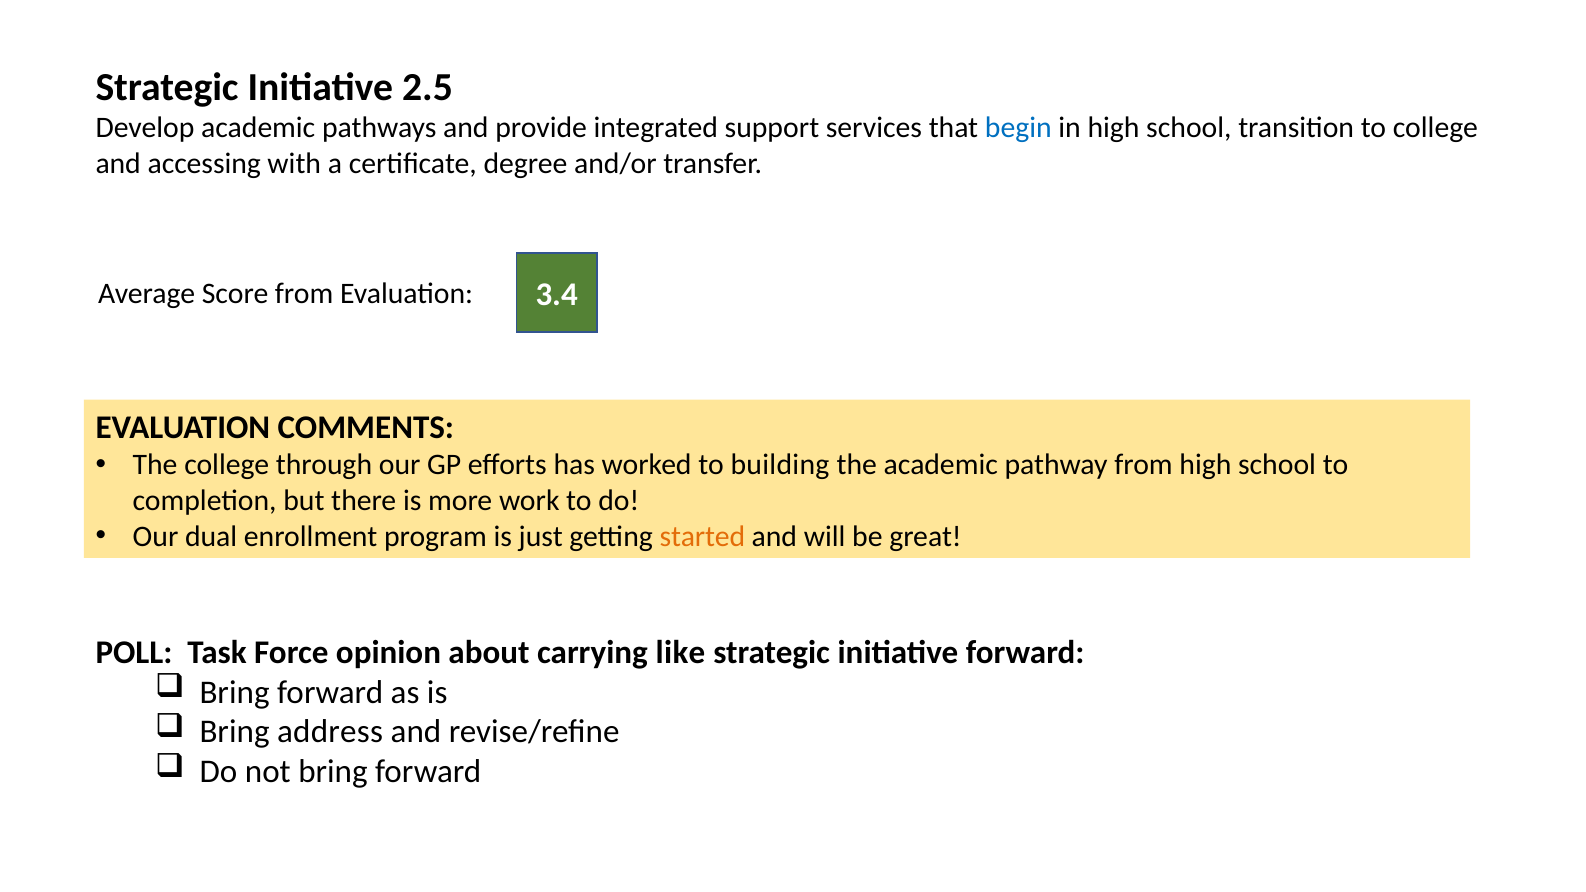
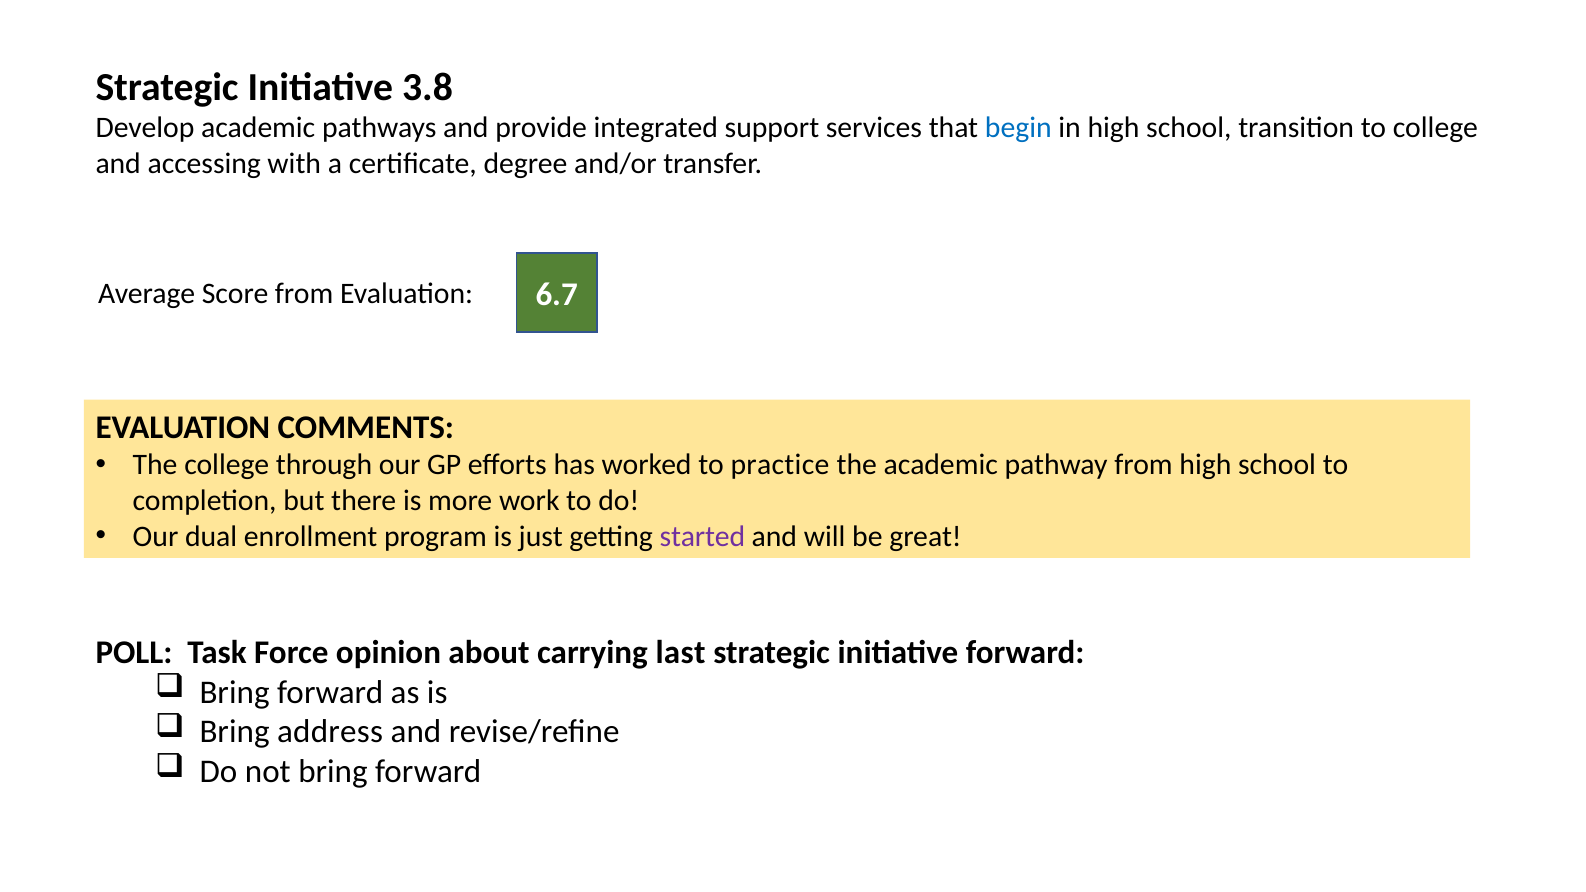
2.5: 2.5 -> 3.8 (427, 87)
3.4: 3.4 -> 6.7 (557, 295)
building: building -> practice (780, 465)
started colour: orange -> purple (702, 536)
like: like -> last (680, 653)
